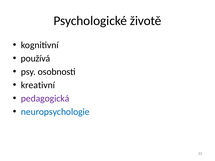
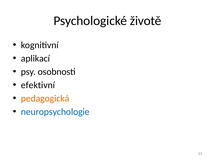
používá: používá -> aplikací (35, 58)
kreativní: kreativní -> efektivní (38, 85)
pedagogická colour: purple -> orange (45, 99)
